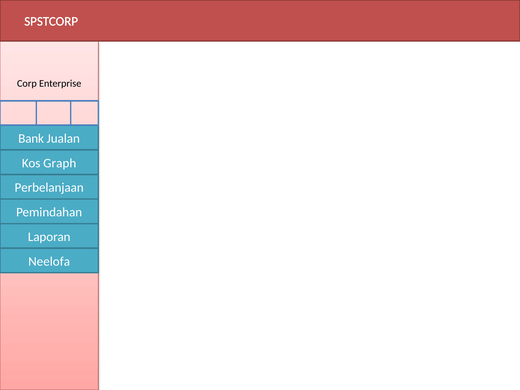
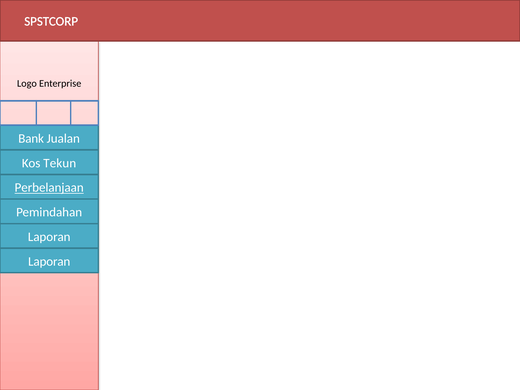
Corp: Corp -> Logo (27, 83)
Graph: Graph -> Tekun (60, 163)
Perbelanjaan underline: none -> present (49, 188)
Neelofa: Neelofa -> Laporan (49, 261)
